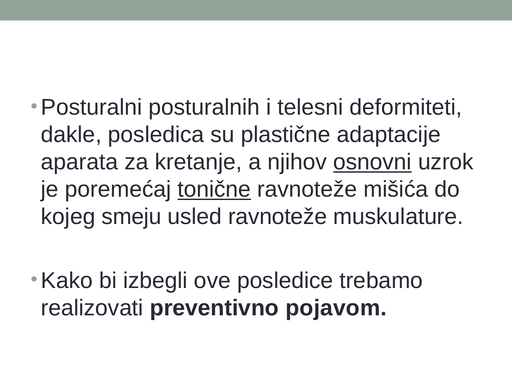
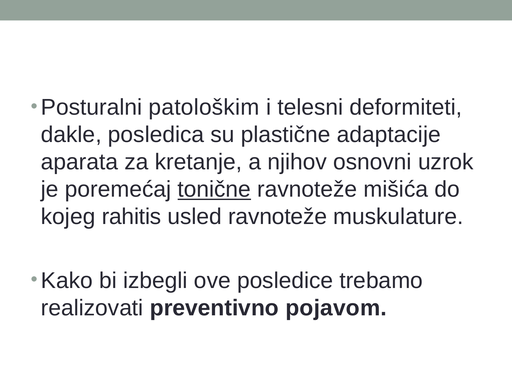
posturalnih: posturalnih -> patološkim (204, 107)
osnovni underline: present -> none (372, 162)
smeju: smeju -> rahitis (131, 217)
